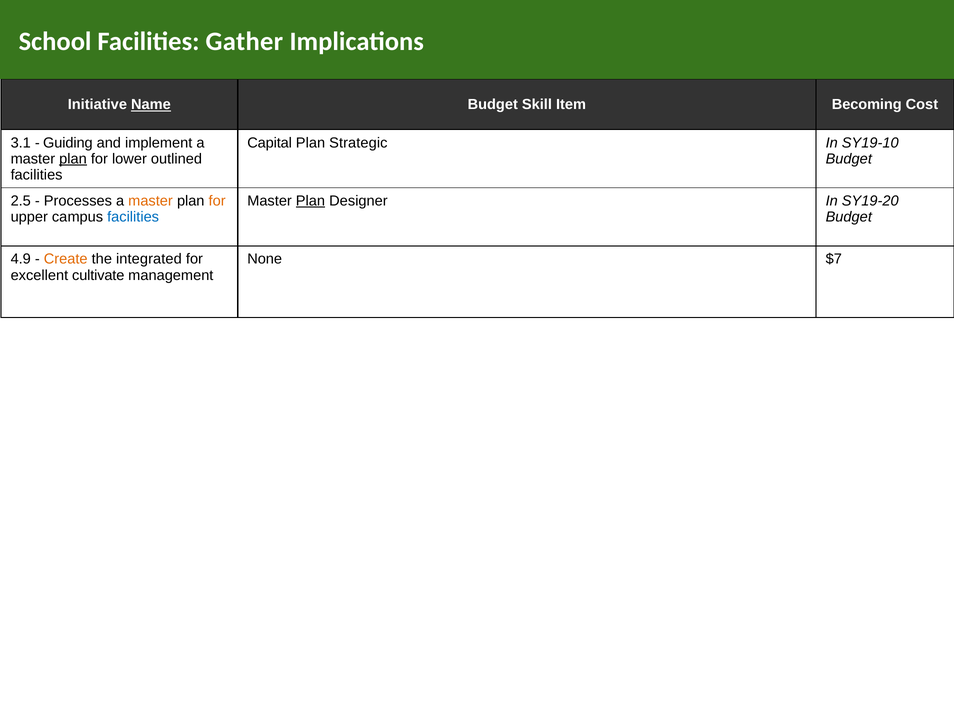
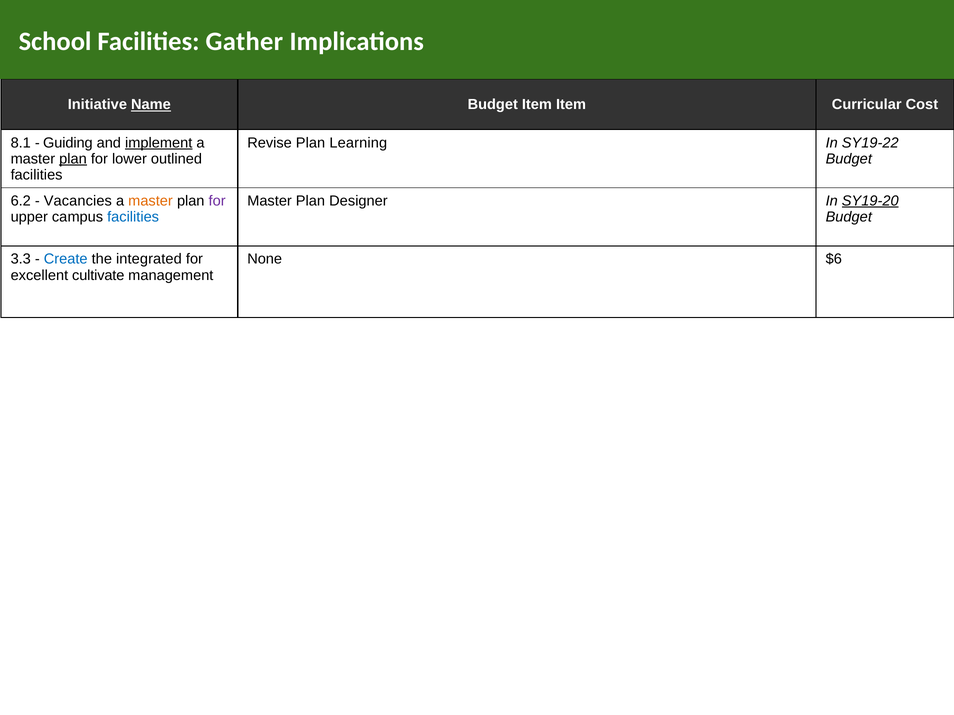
Budget Skill: Skill -> Item (537, 105)
Becoming: Becoming -> Curricular (867, 105)
3.1: 3.1 -> 8.1 (21, 143)
implement underline: none -> present (159, 143)
Capital: Capital -> Revise (270, 143)
Strategic: Strategic -> Learning (358, 143)
SY19-10: SY19-10 -> SY19-22 (870, 143)
2.5: 2.5 -> 6.2 (21, 201)
Processes: Processes -> Vacancies (78, 201)
for colour: orange -> purple (217, 201)
Plan underline: present -> none (310, 201)
SY19-20 underline: none -> present (870, 201)
4.9: 4.9 -> 3.3 (21, 259)
Create colour: orange -> blue (66, 259)
$7: $7 -> $6 (834, 259)
